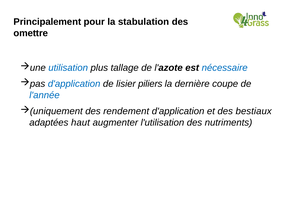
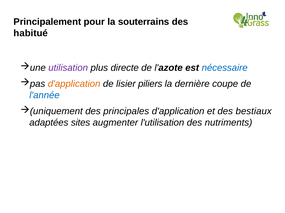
stabulation: stabulation -> souterrains (144, 22)
omettre: omettre -> habitué (31, 33)
utilisation colour: blue -> purple (68, 68)
tallage: tallage -> directe (125, 68)
d'application colour: blue -> orange (74, 84)
rendement: rendement -> principales (126, 112)
haut: haut -> sites (81, 123)
